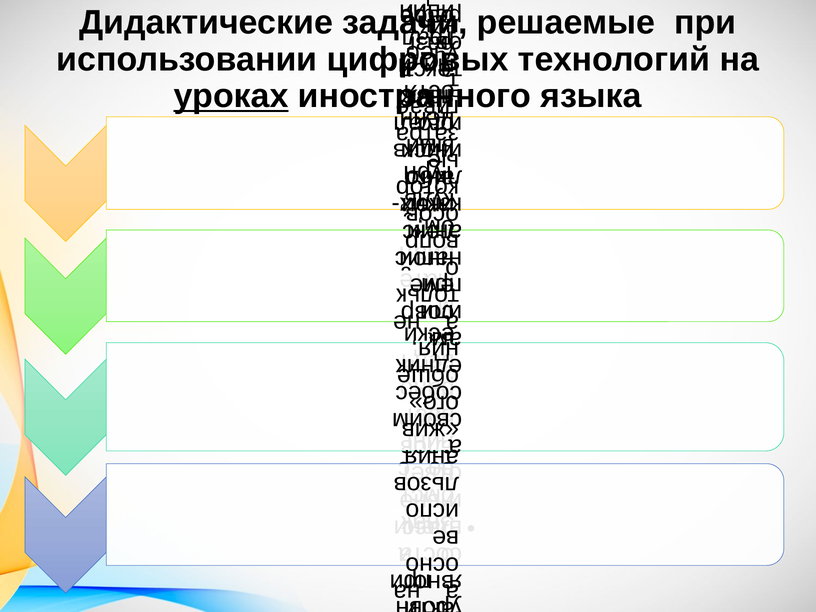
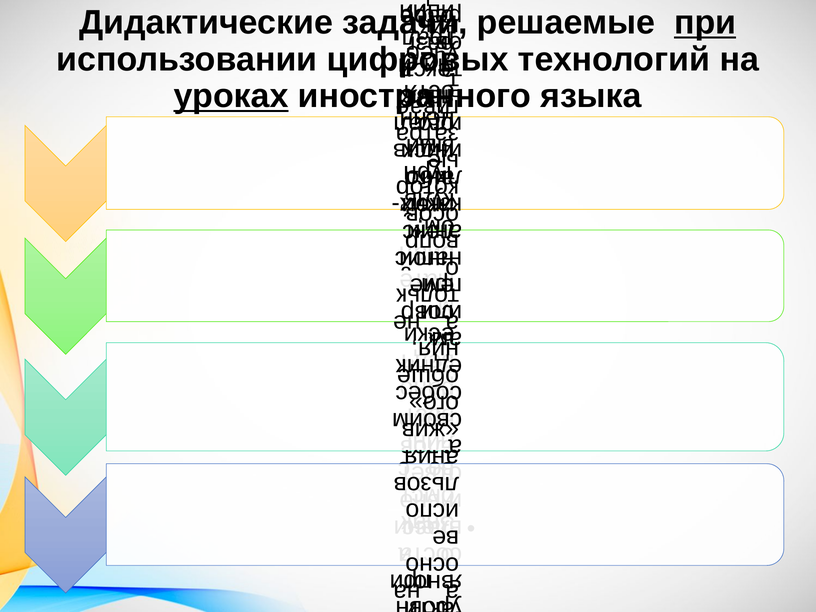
при underline: none -> present (705, 23)
